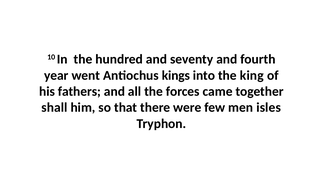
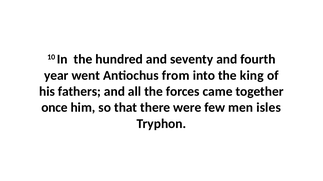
kings: kings -> from (176, 76)
shall: shall -> once (55, 108)
